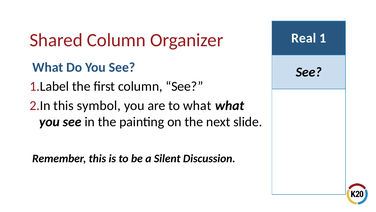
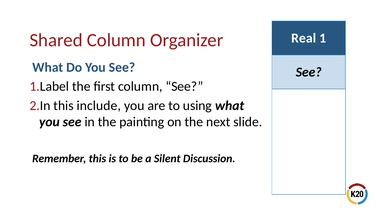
symbol: symbol -> include (99, 105)
to what: what -> using (197, 105)
